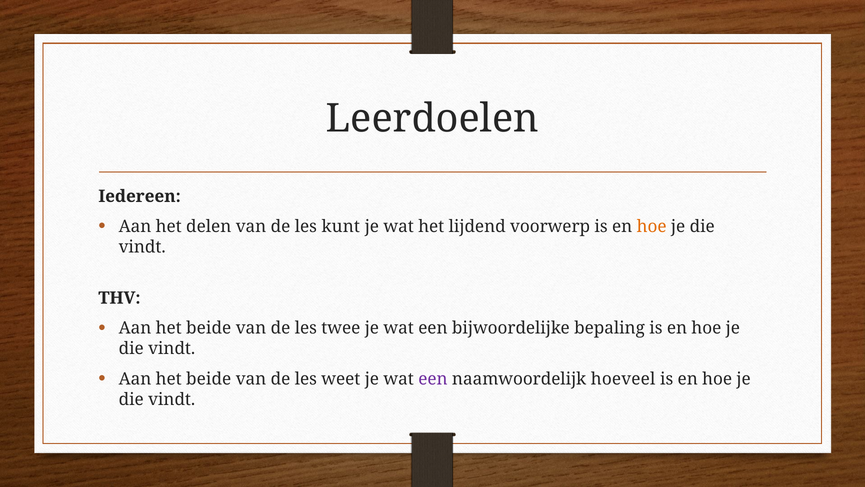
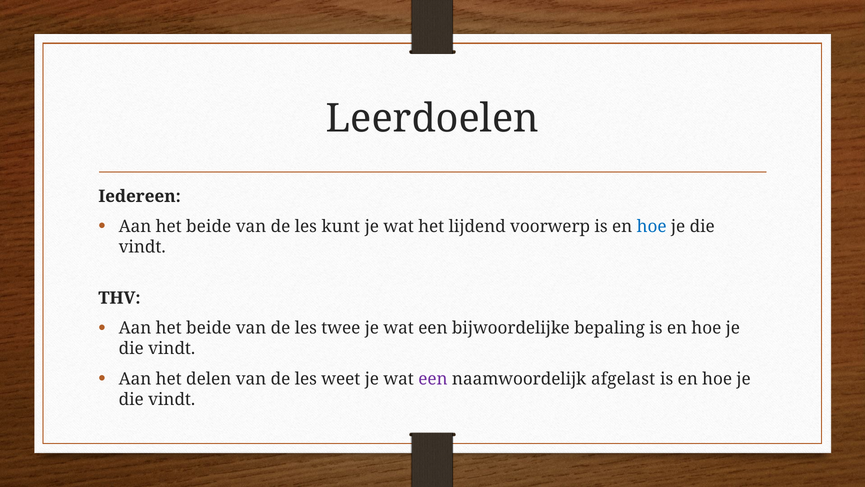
delen: delen -> beide (209, 226)
hoe colour: orange -> blue (652, 226)
beide: beide -> delen (209, 379)
hoeveel: hoeveel -> afgelast (623, 379)
